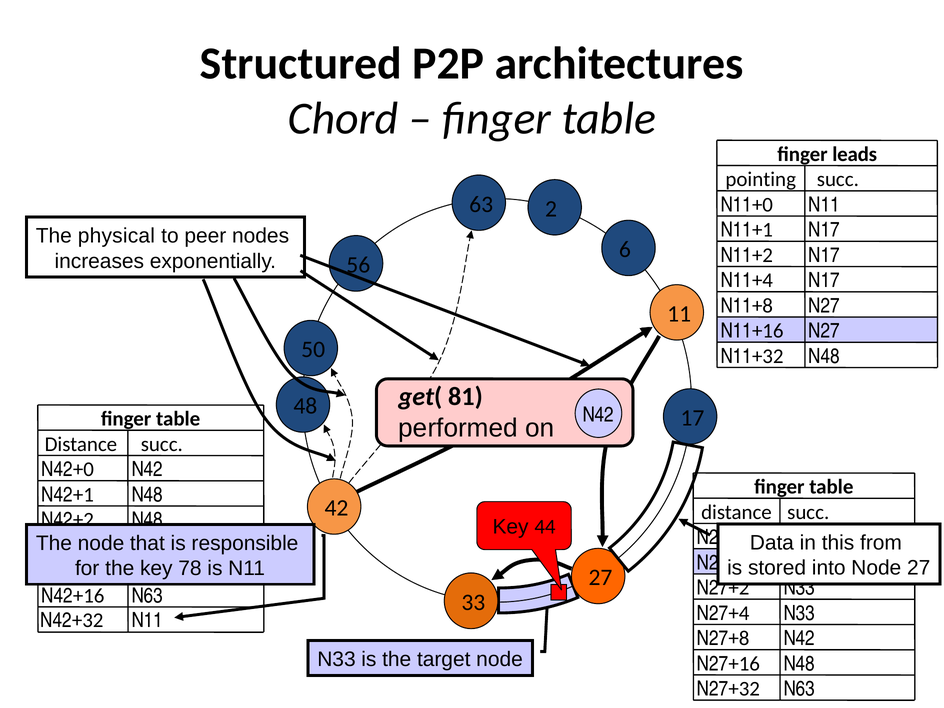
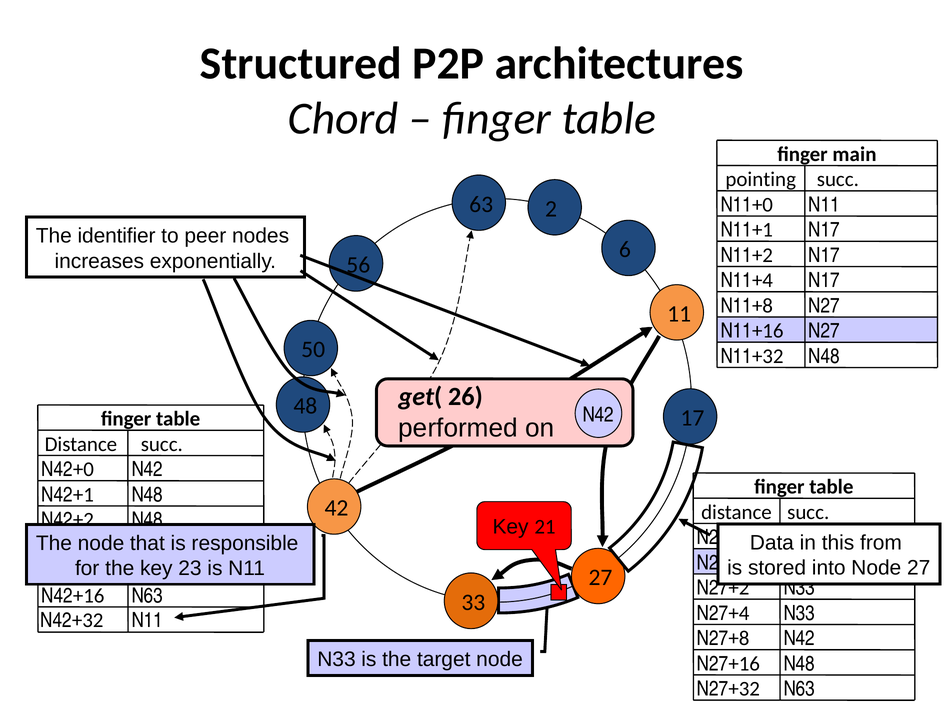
leads: leads -> main (854, 154)
physical: physical -> identifier (117, 236)
81: 81 -> 26 (465, 396)
44: 44 -> 21 (545, 527)
78: 78 -> 23 (190, 568)
